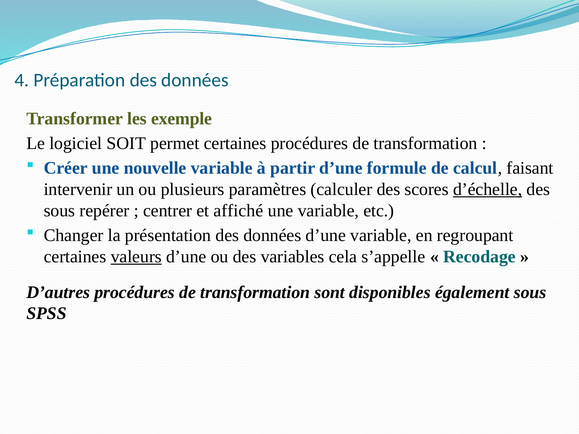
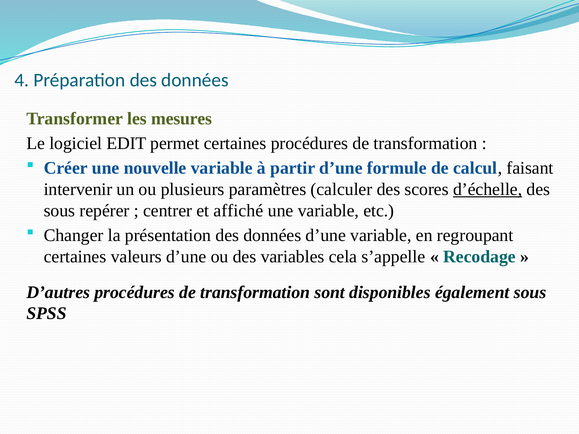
exemple: exemple -> mesures (182, 119)
SOIT: SOIT -> EDIT (126, 143)
valeurs underline: present -> none (136, 257)
